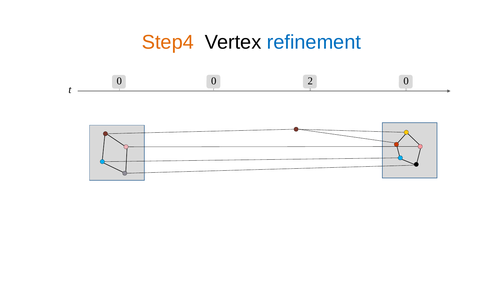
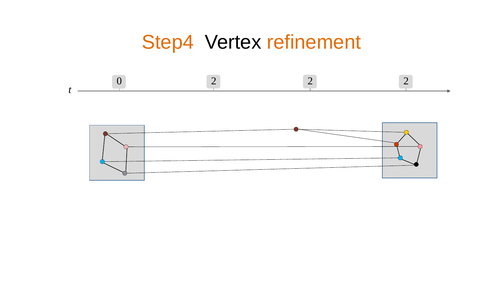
refinement colour: blue -> orange (314, 42)
0 0: 0 -> 2 (214, 81)
0: 0 -> 2 (406, 81)
